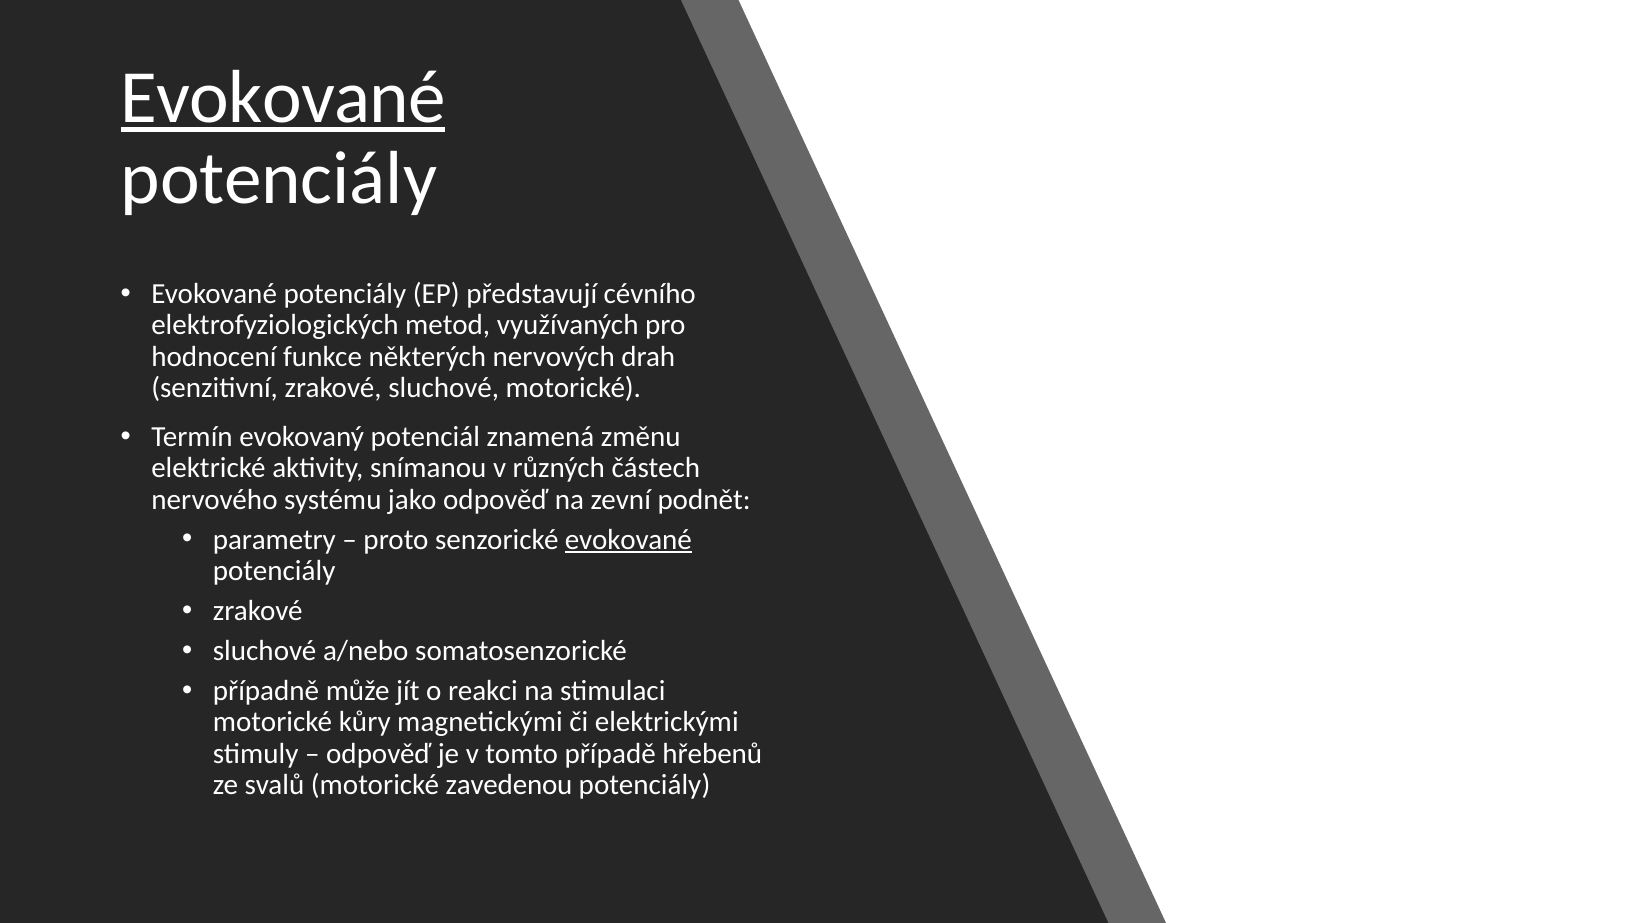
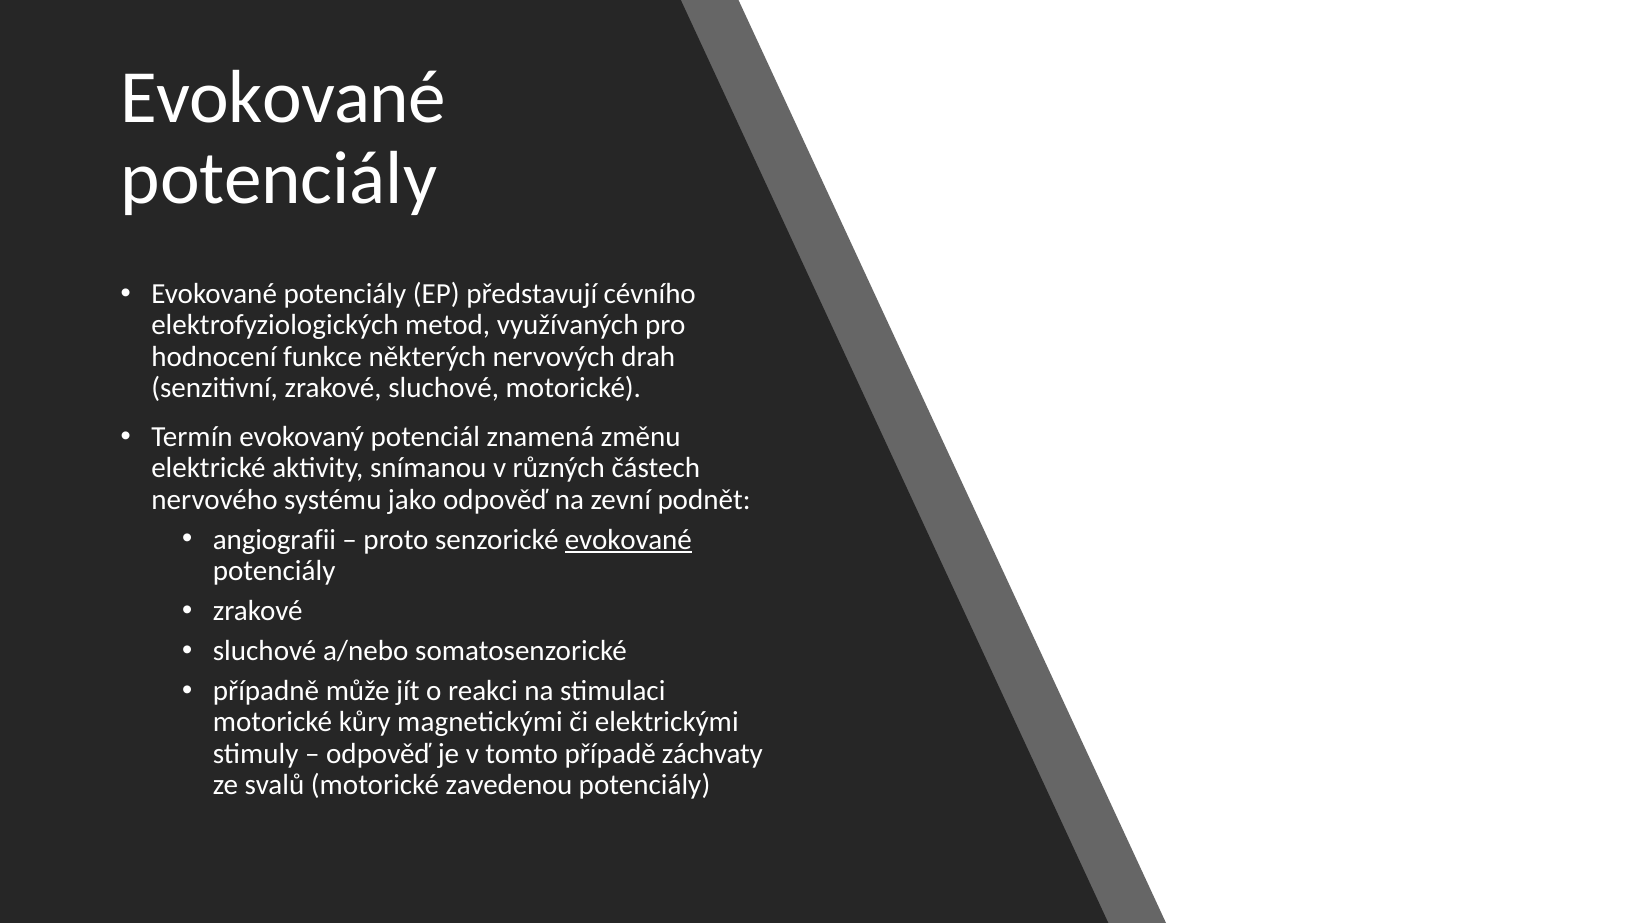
Evokované underline: present -> none (283, 97)
parametry: parametry -> angiografii (274, 539)
hřebenů: hřebenů -> záchvaty (712, 754)
